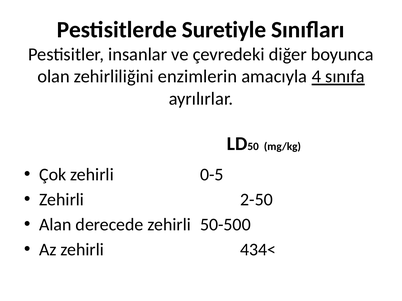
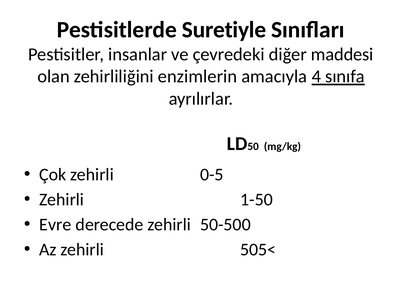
boyunca: boyunca -> maddesi (342, 55)
2-50: 2-50 -> 1-50 (256, 200)
Alan: Alan -> Evre (55, 225)
434<: 434< -> 505< (258, 250)
